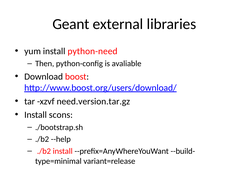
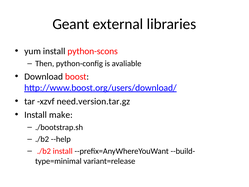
python-need: python-need -> python-scons (93, 51)
scons: scons -> make (61, 115)
